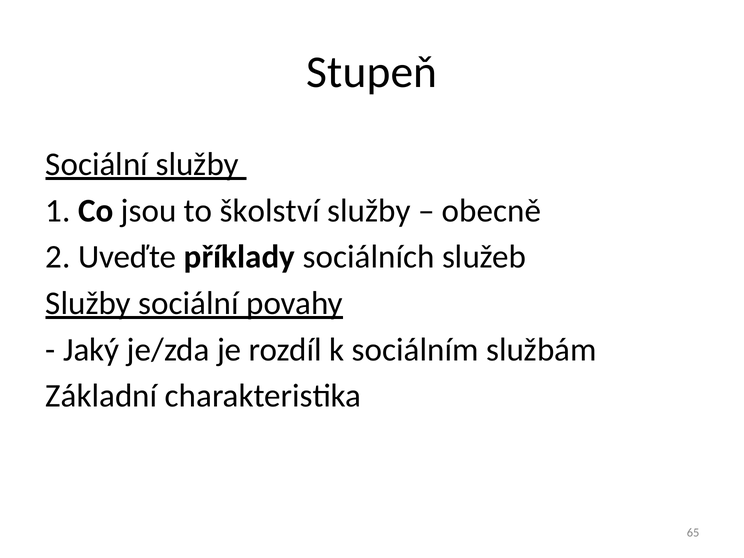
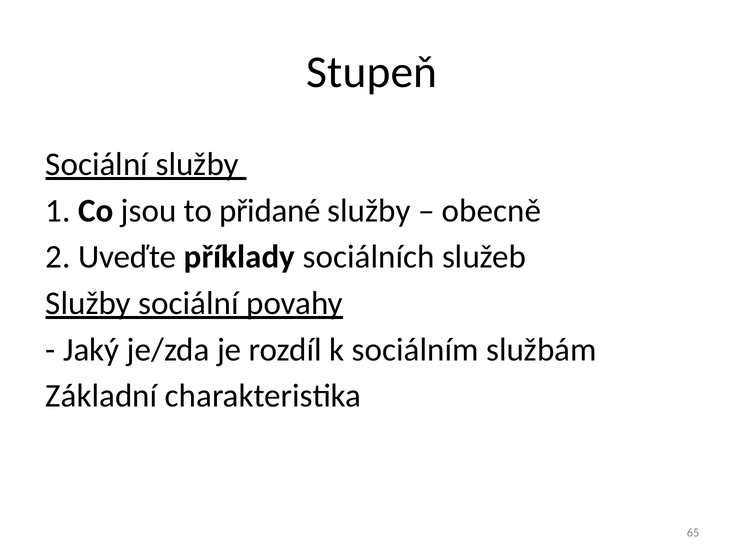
školství: školství -> přidané (270, 211)
